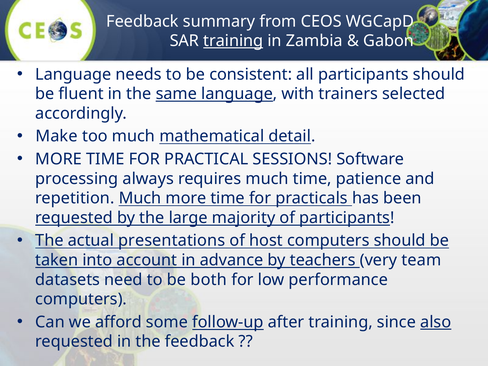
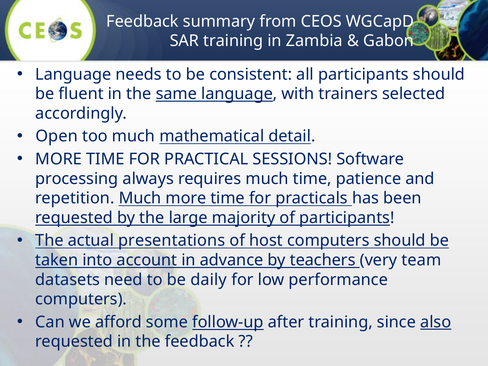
training underline: present -> none (233, 41)
Make: Make -> Open (57, 136)
both: both -> daily (209, 280)
